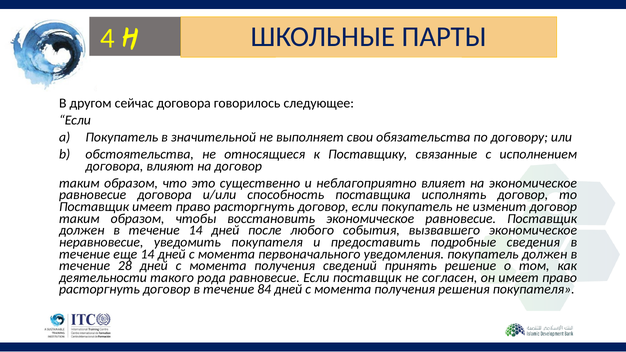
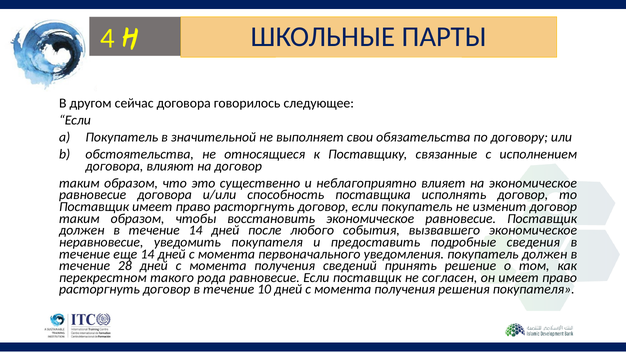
деятельности: деятельности -> перекрестном (103, 278)
84: 84 -> 10 (264, 290)
